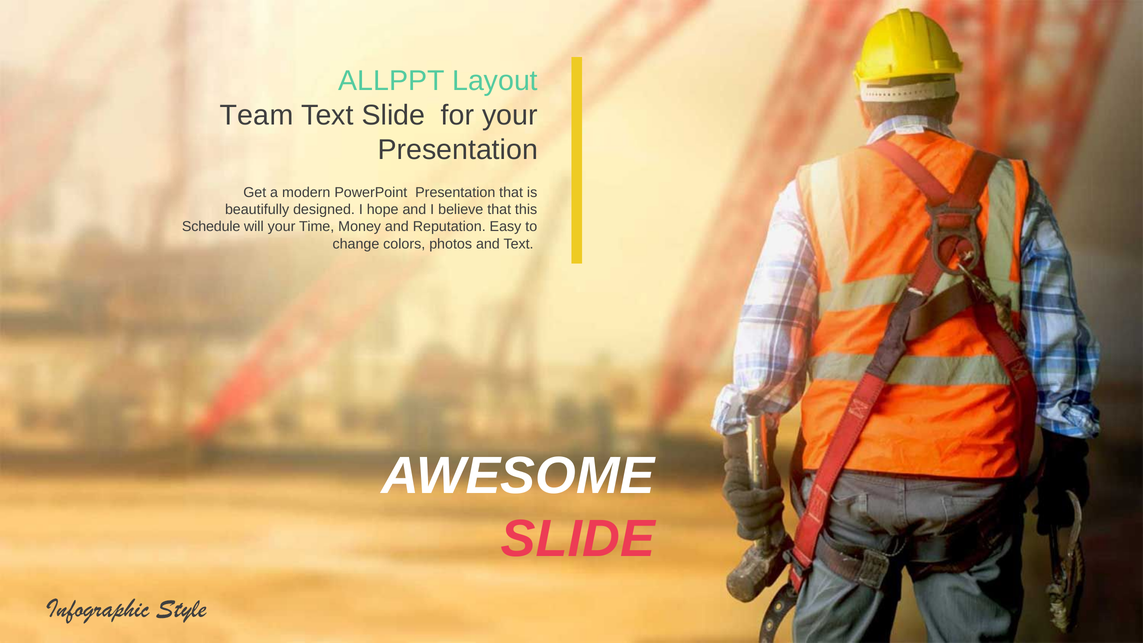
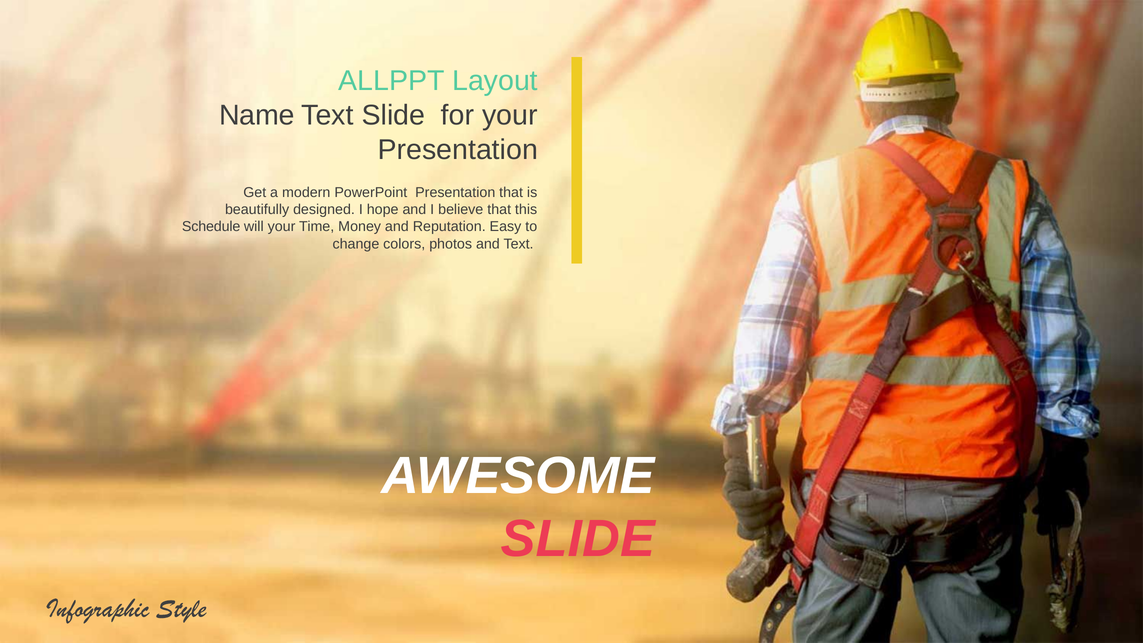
Team: Team -> Name (257, 115)
